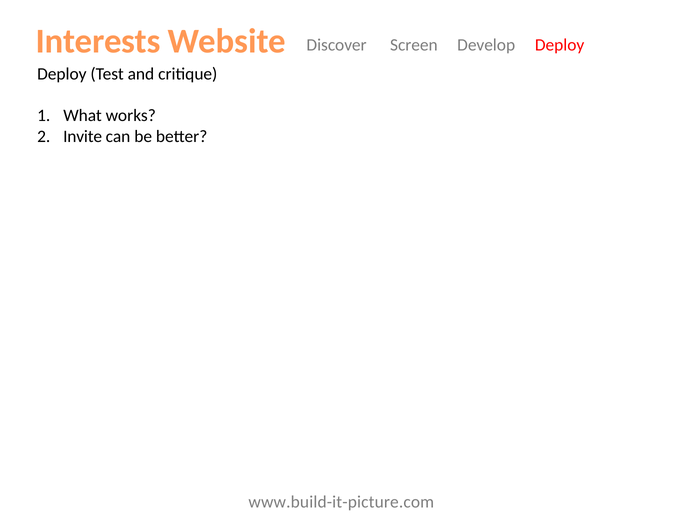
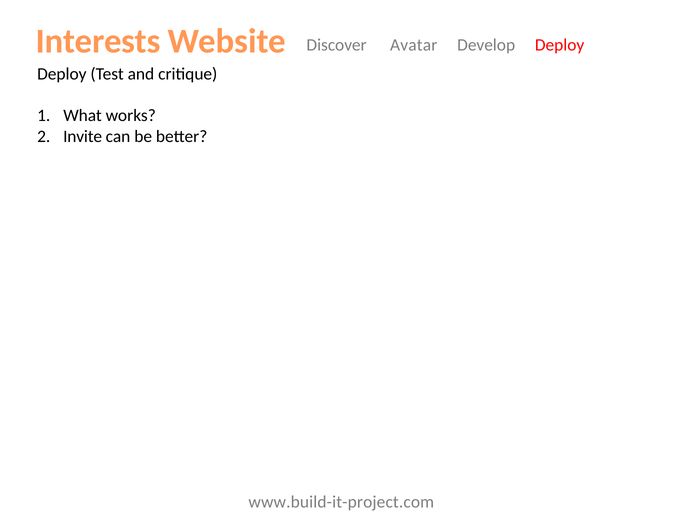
Screen: Screen -> Avatar (414, 45)
www.build-it-picture.com: www.build-it-picture.com -> www.build-it-project.com (341, 502)
